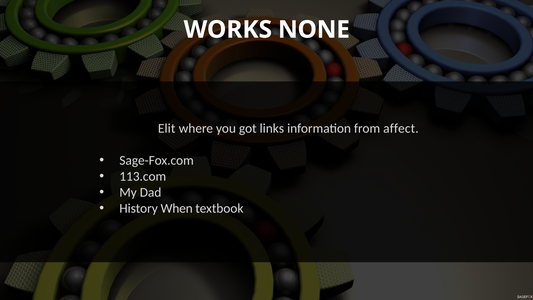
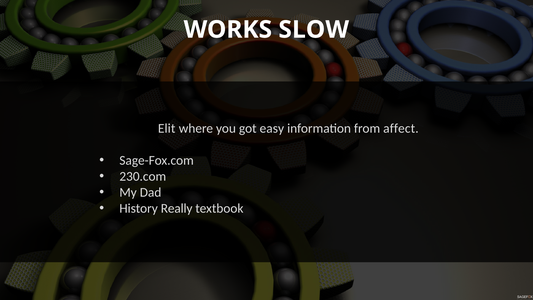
NONE: NONE -> SLOW (314, 30)
links: links -> easy (272, 128)
113.com: 113.com -> 230.com (143, 176)
When: When -> Really (177, 208)
